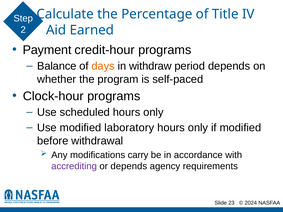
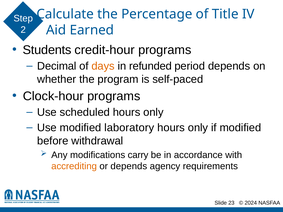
Payment: Payment -> Students (47, 50)
Balance: Balance -> Decimal (57, 66)
withdraw: withdraw -> refunded (150, 66)
accrediting colour: purple -> orange (74, 166)
